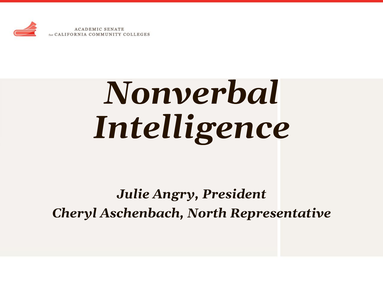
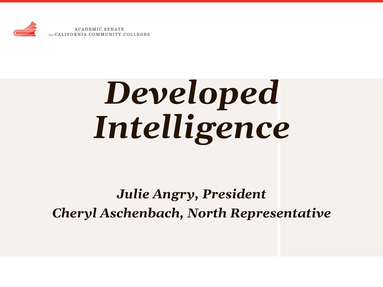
Nonverbal: Nonverbal -> Developed (191, 93)
